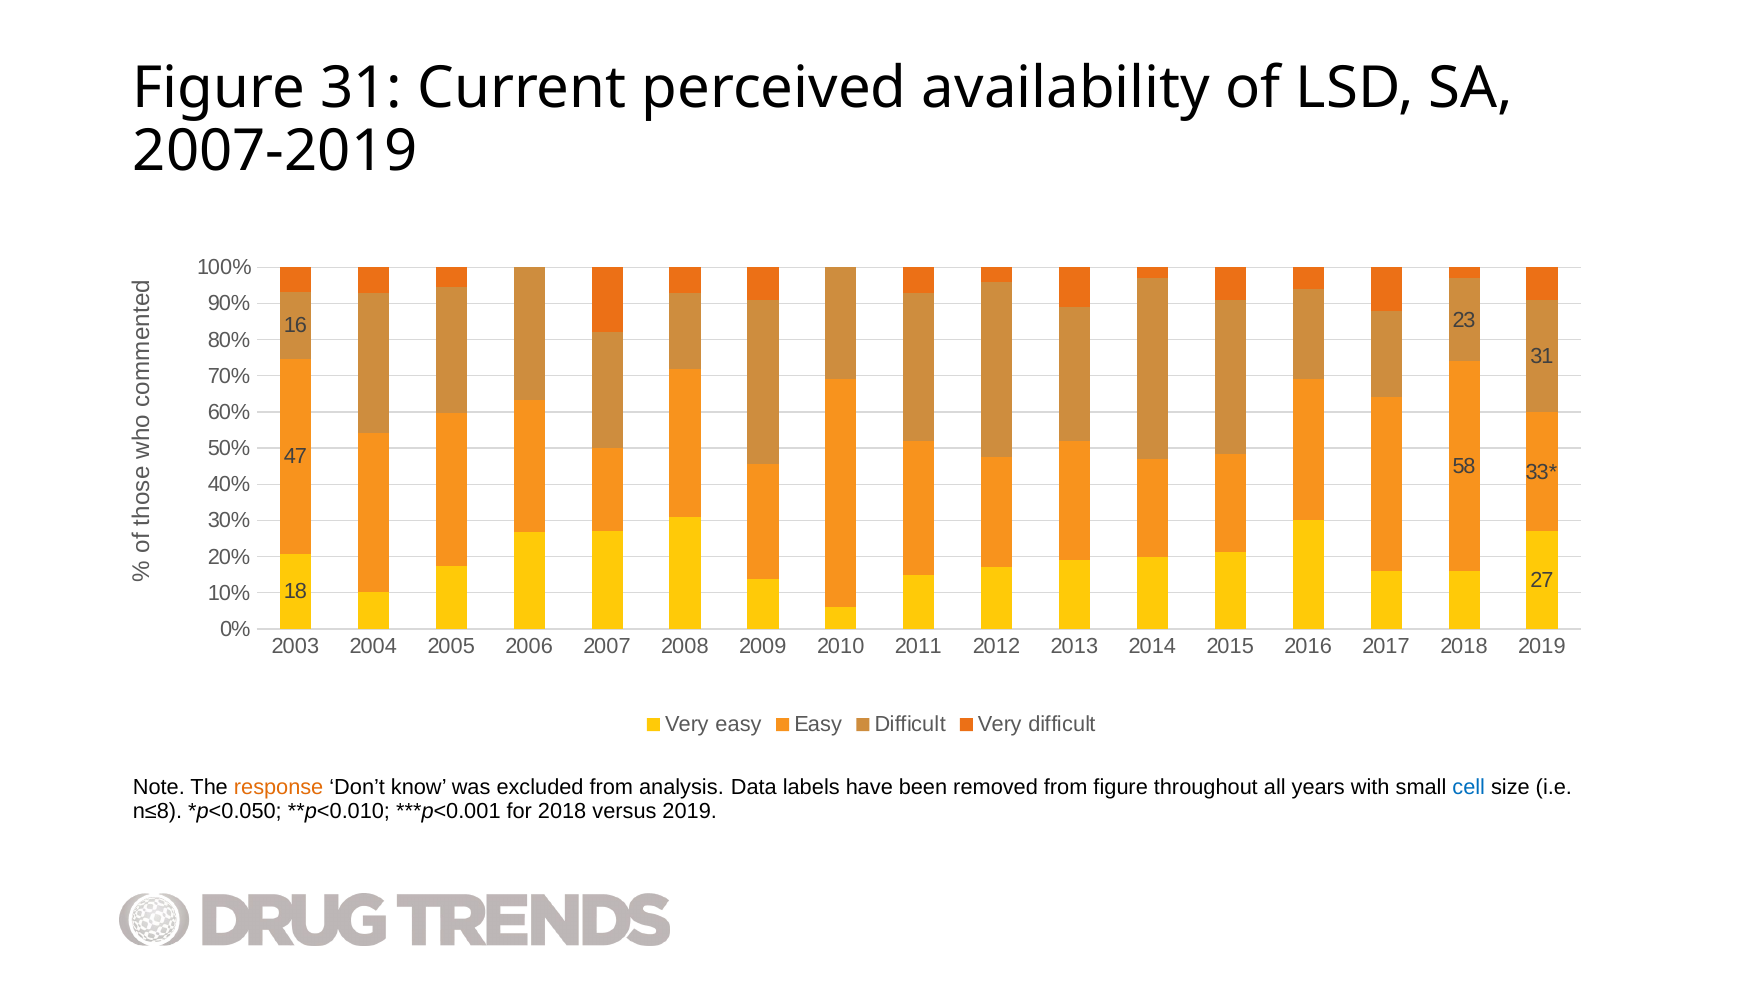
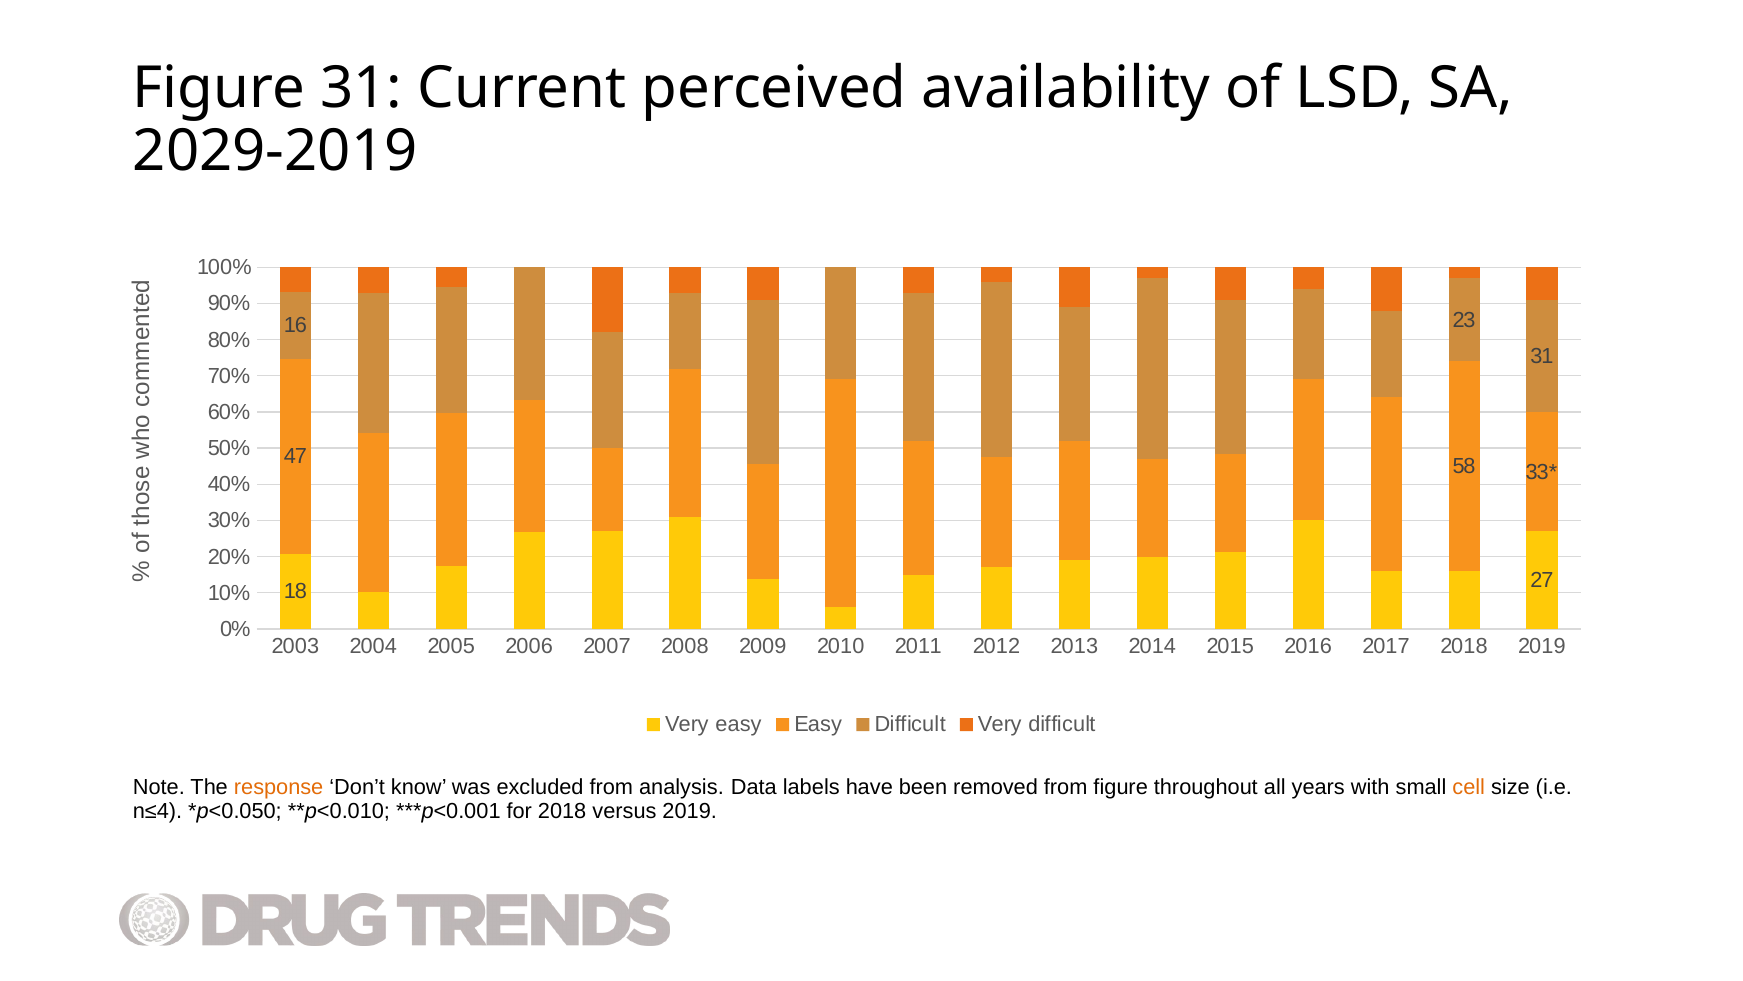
2007-2019: 2007-2019 -> 2029-2019 (275, 151)
cell colour: blue -> orange (1469, 787)
n≤8: n≤8 -> n≤4 (158, 811)
